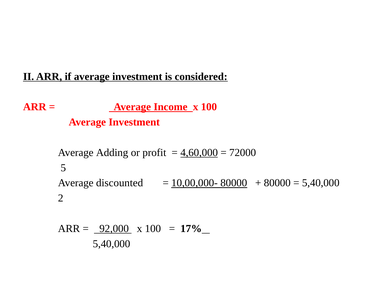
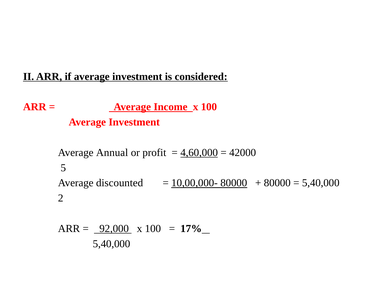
Adding: Adding -> Annual (112, 152)
72000: 72000 -> 42000 (243, 152)
